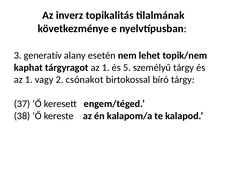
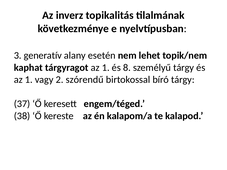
5: 5 -> 8 (127, 68)
csónakot: csónakot -> szórendű (85, 80)
